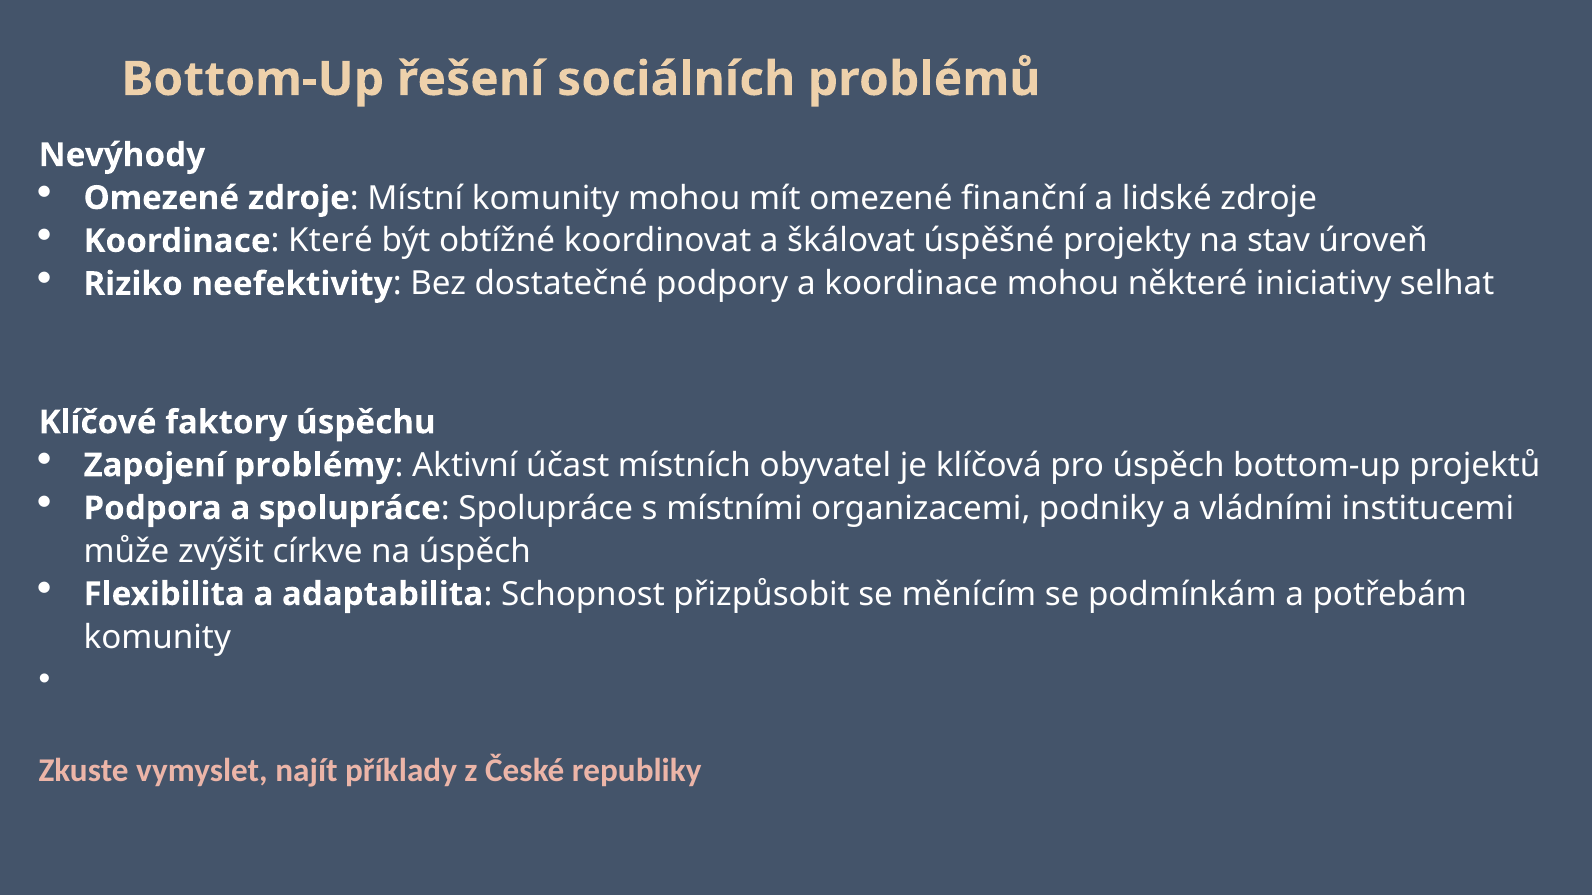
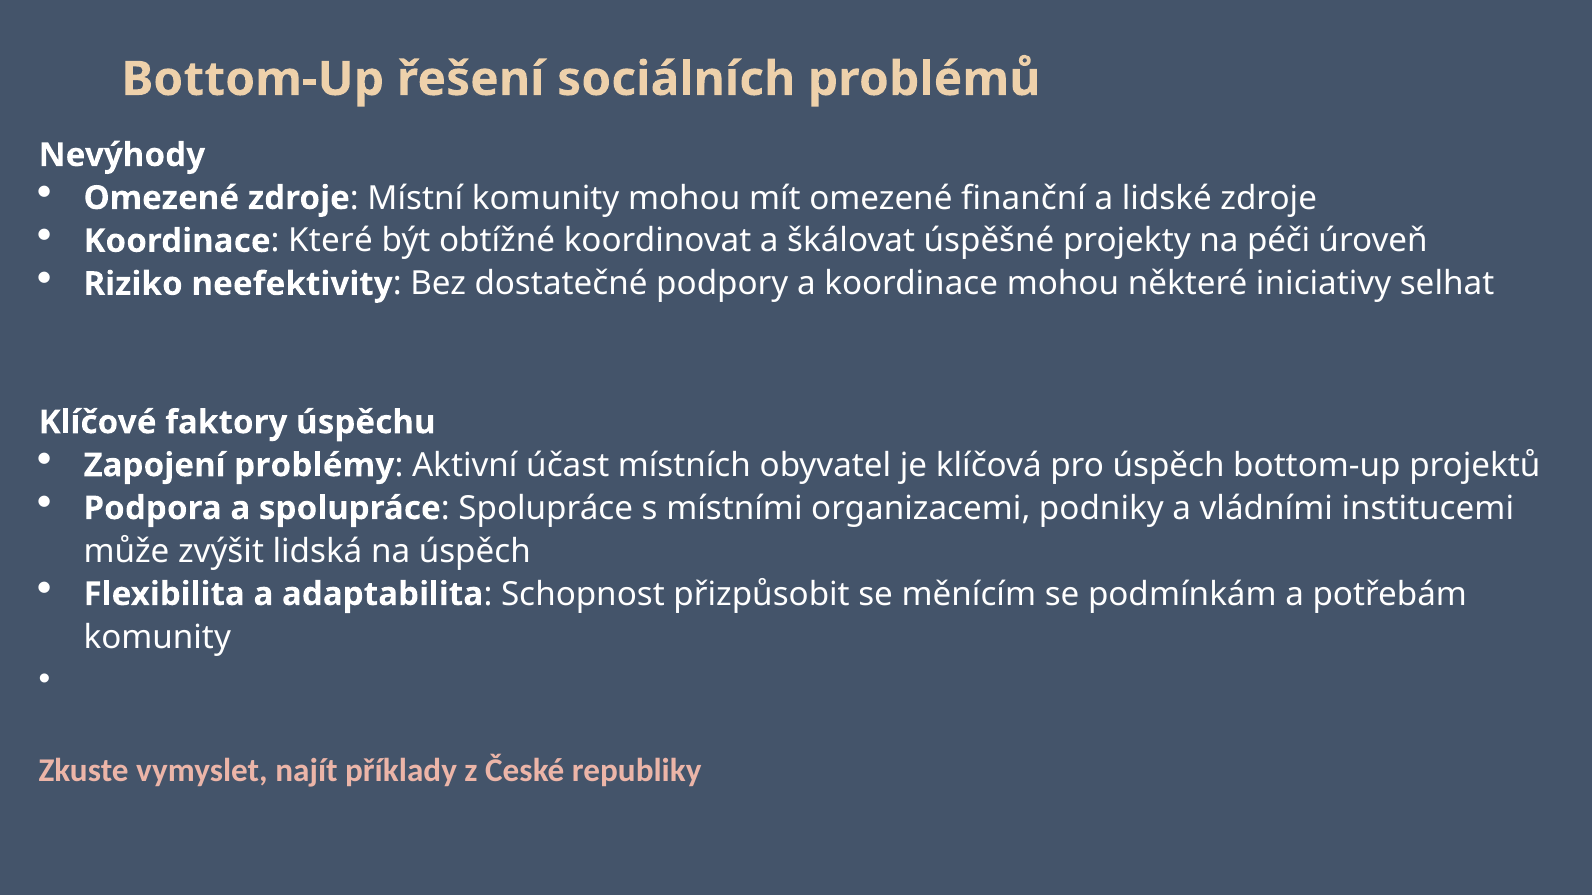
stav: stav -> péči (1279, 241)
církve: církve -> lidská (317, 551)
